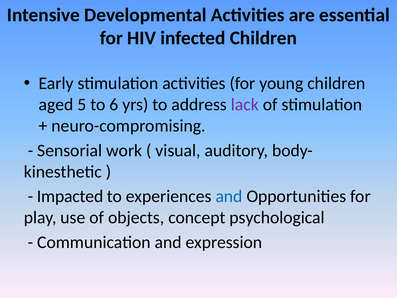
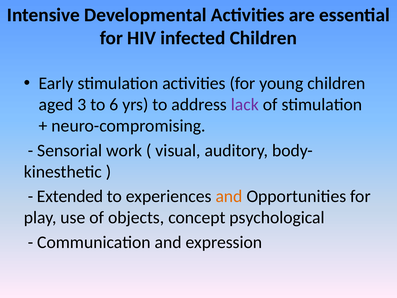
5: 5 -> 3 (82, 104)
Impacted: Impacted -> Extended (70, 196)
and colour: blue -> orange (229, 196)
